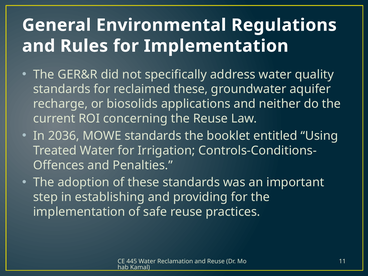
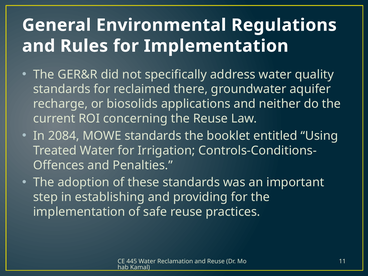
reclaimed these: these -> there (191, 89)
2036: 2036 -> 2084 (64, 136)
